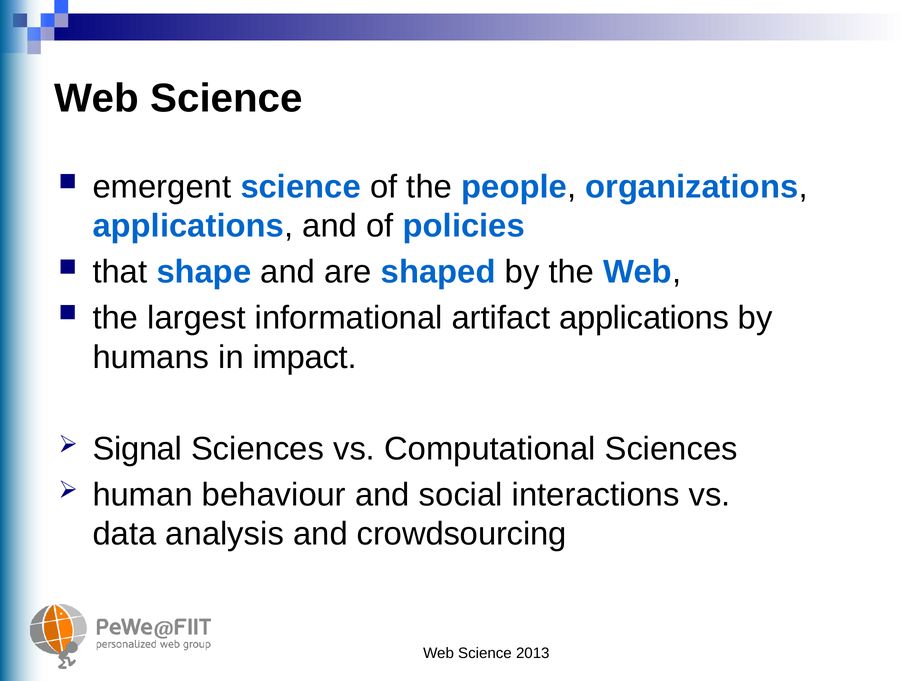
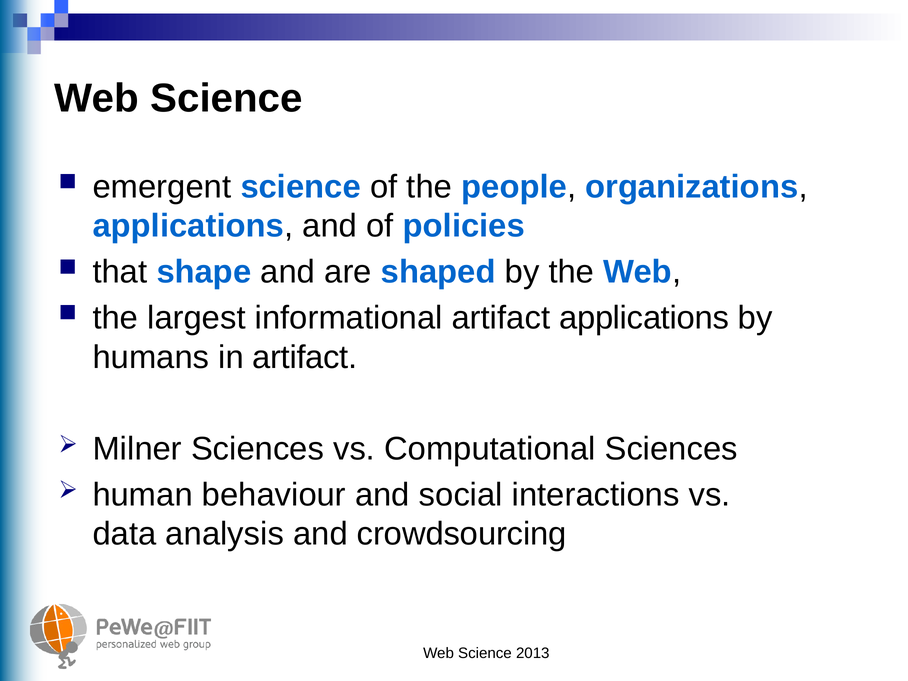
in impact: impact -> artifact (305, 357)
Signal: Signal -> Milner (137, 449)
